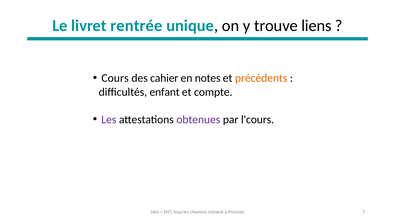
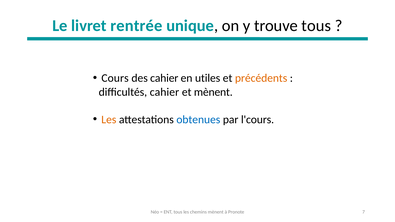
trouve liens: liens -> tous (316, 26)
notes: notes -> utiles (208, 78)
difficultés enfant: enfant -> cahier (164, 92)
et compte: compte -> mènent (213, 92)
Les colour: purple -> orange (109, 120)
obtenues colour: purple -> blue (198, 120)
